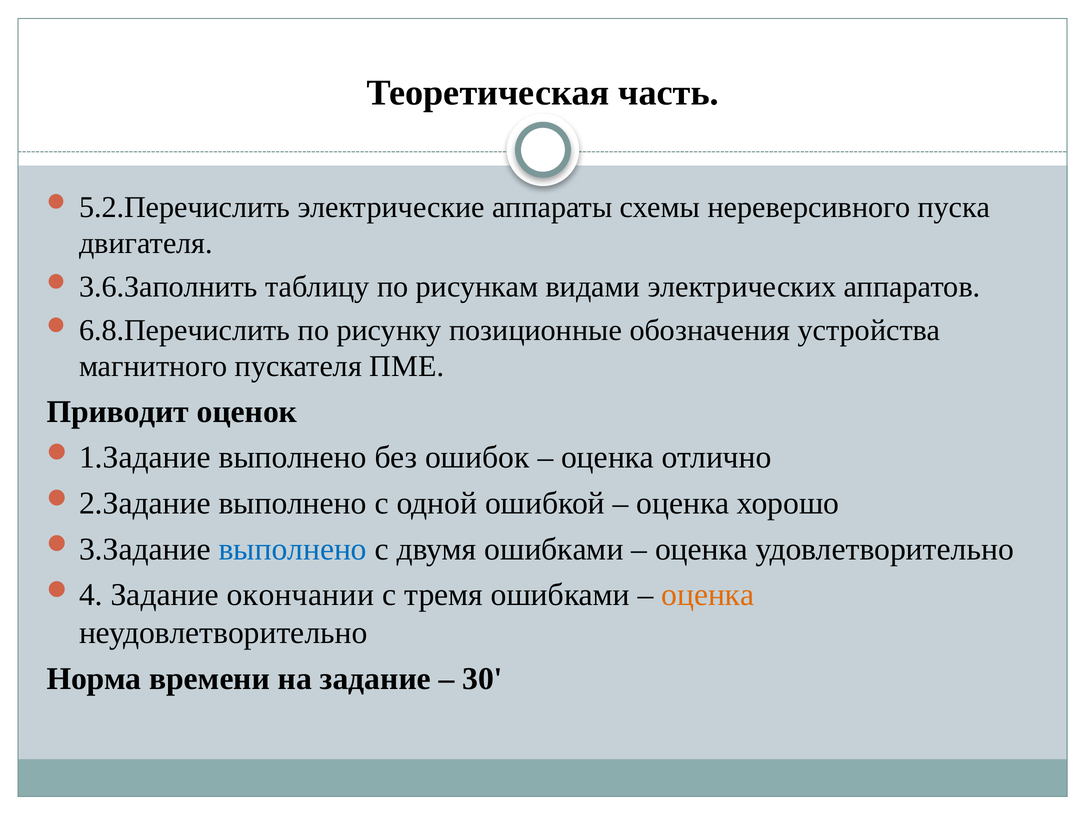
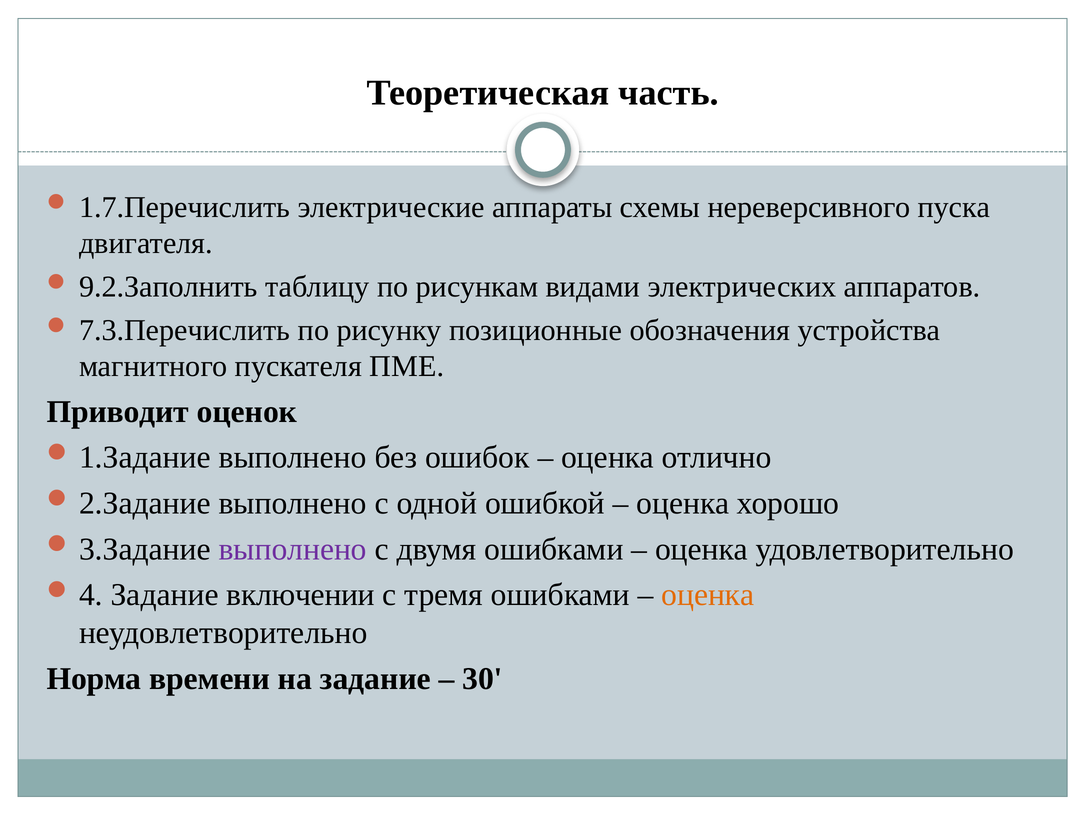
5.2.Перечислить: 5.2.Перечислить -> 1.7.Перечислить (185, 207)
3.6.Заполнить: 3.6.Заполнить -> 9.2.Заполнить (168, 287)
6.8.Перечислить: 6.8.Перечислить -> 7.3.Перечислить (185, 330)
выполнено colour: blue -> purple (293, 549)
окончании: окончании -> включении (301, 595)
